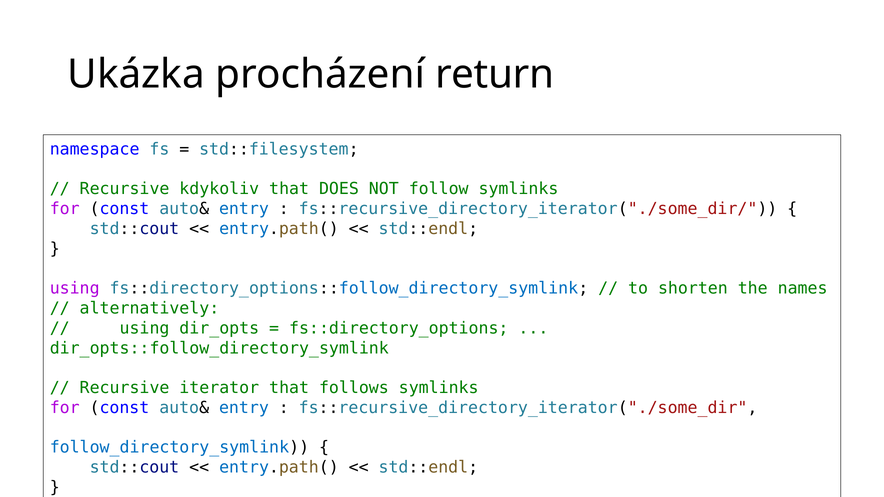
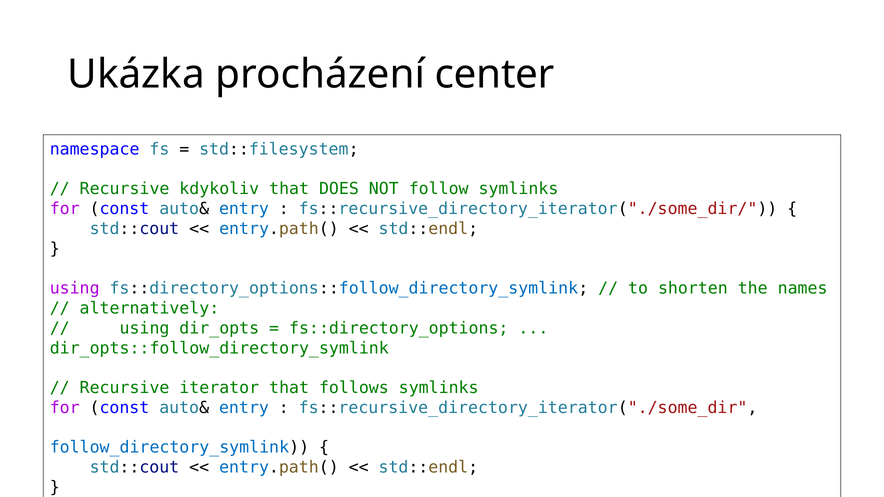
return: return -> center (495, 74)
